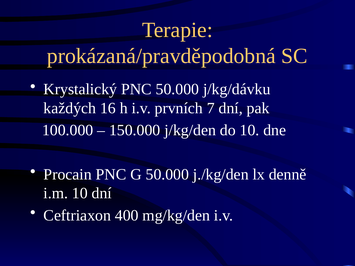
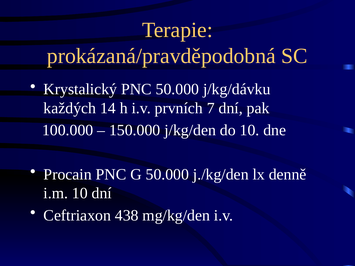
16: 16 -> 14 (108, 108)
400: 400 -> 438 (127, 216)
